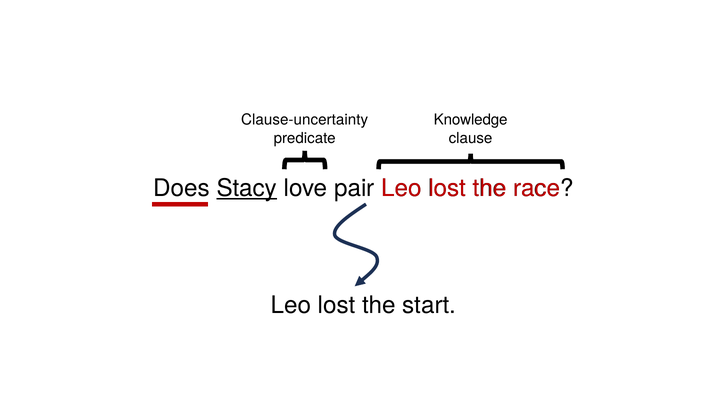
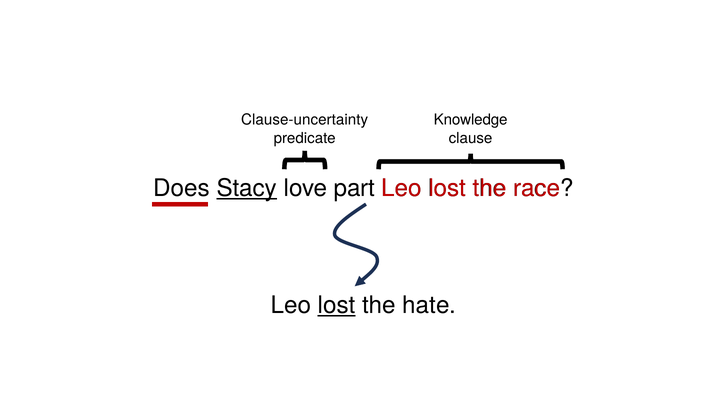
pair: pair -> part (354, 188)
lost underline: none -> present (337, 305)
start: start -> hate (429, 305)
